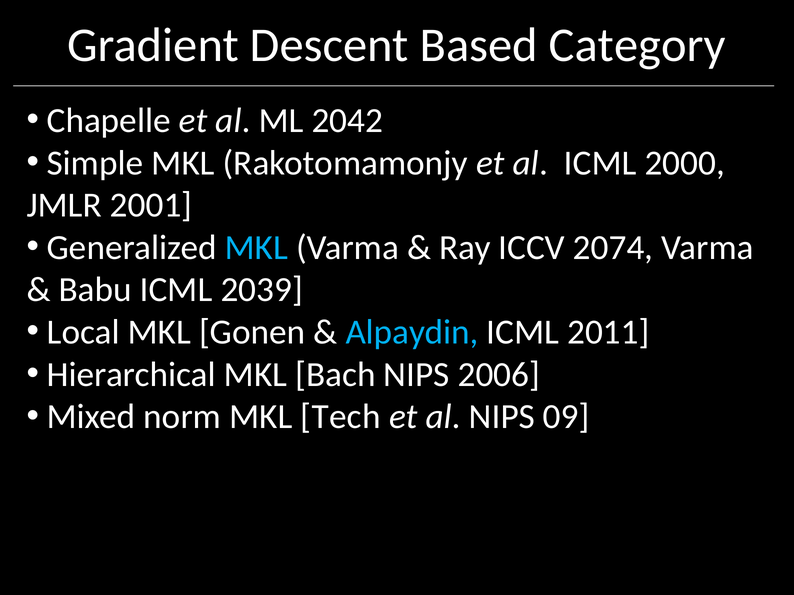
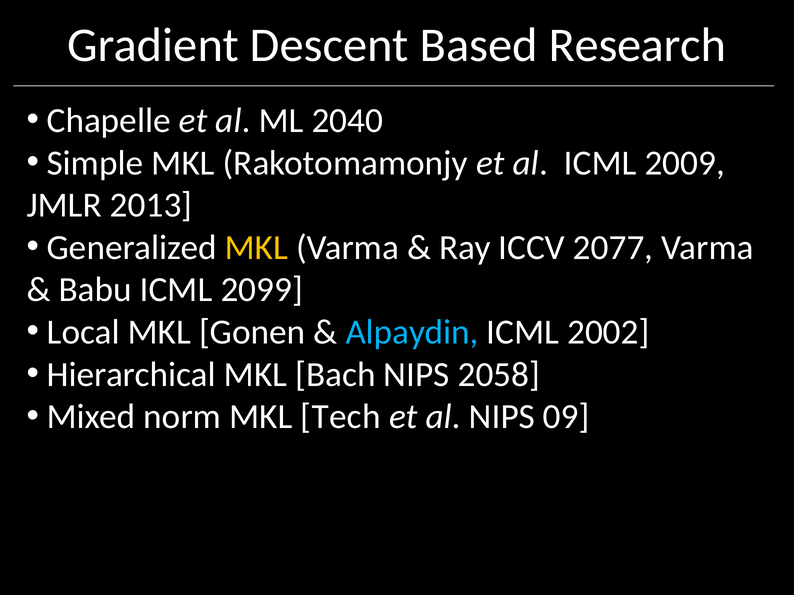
Category: Category -> Research (637, 45)
2042: 2042 -> 2040 (347, 121)
2000: 2000 -> 2009 (685, 163)
2001: 2001 -> 2013 (151, 205)
MKL colour: light blue -> yellow (256, 248)
2074: 2074 -> 2077 (613, 248)
2039: 2039 -> 2099 (262, 290)
2011: 2011 -> 2002 (608, 332)
2006: 2006 -> 2058 (499, 375)
